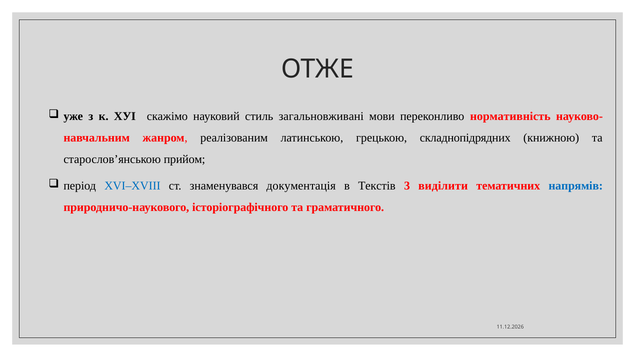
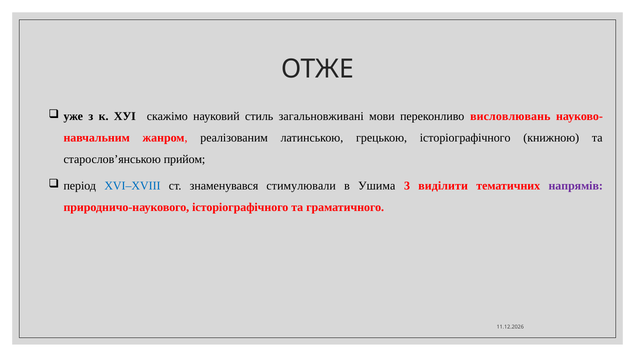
нормативність: нормативність -> висловлювань (510, 116)
грецькою складнопідрядних: складнопідрядних -> історіографічного (465, 138)
документація: документація -> стимулювали (301, 186)
Текстів: Текстів -> Ушима (377, 186)
напрямів colour: blue -> purple (576, 186)
